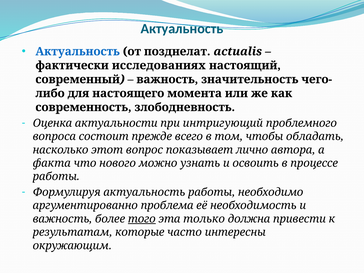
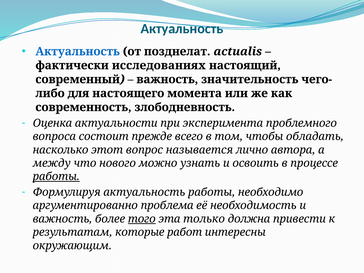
интригующий: интригующий -> эксперимента (223, 123)
показывает: показывает -> называется (199, 150)
факта: факта -> между (52, 163)
работы underline: none -> present (56, 177)
часто: часто -> работ (185, 232)
